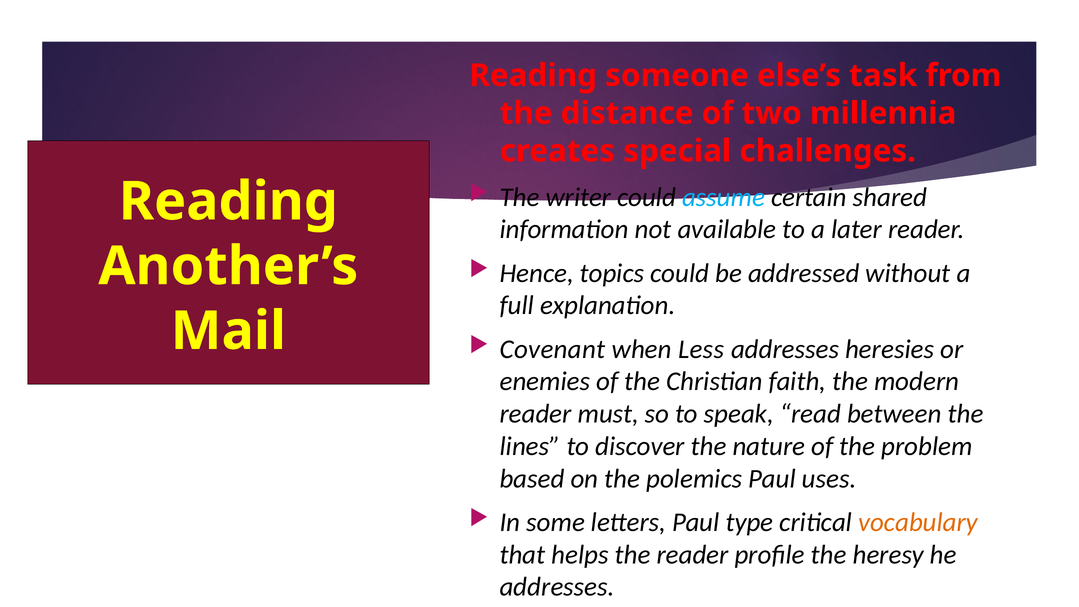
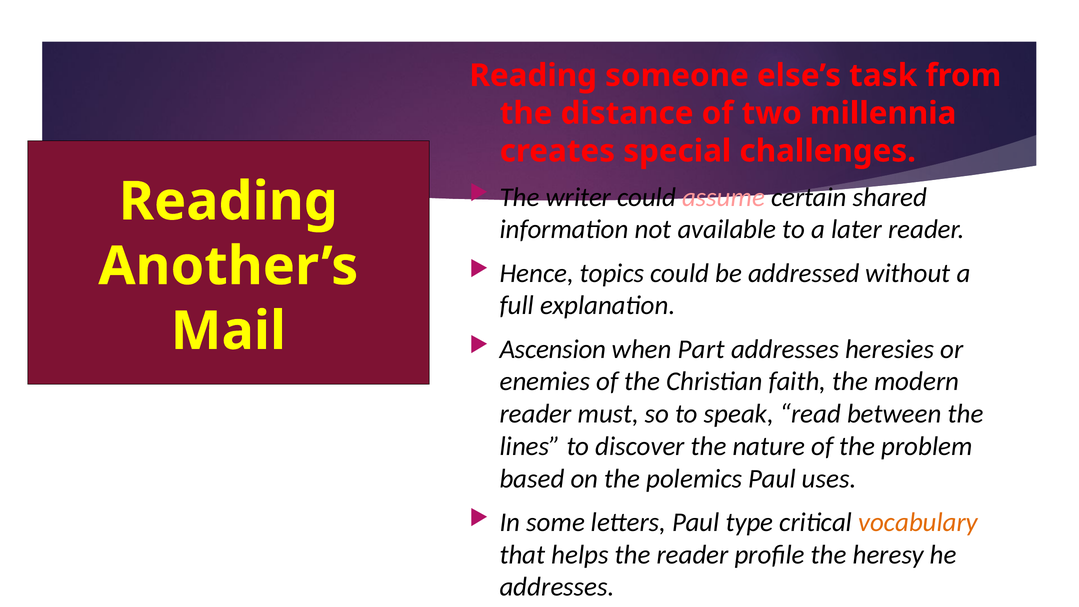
assume colour: light blue -> pink (724, 197)
Covenant: Covenant -> Ascension (553, 349)
Less: Less -> Part (701, 349)
